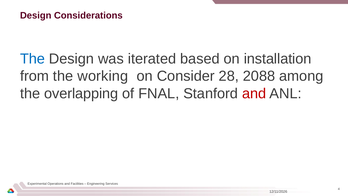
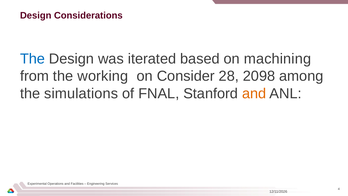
installation: installation -> machining (277, 59)
2088: 2088 -> 2098 (259, 76)
overlapping: overlapping -> simulations (81, 93)
and colour: red -> orange (254, 93)
